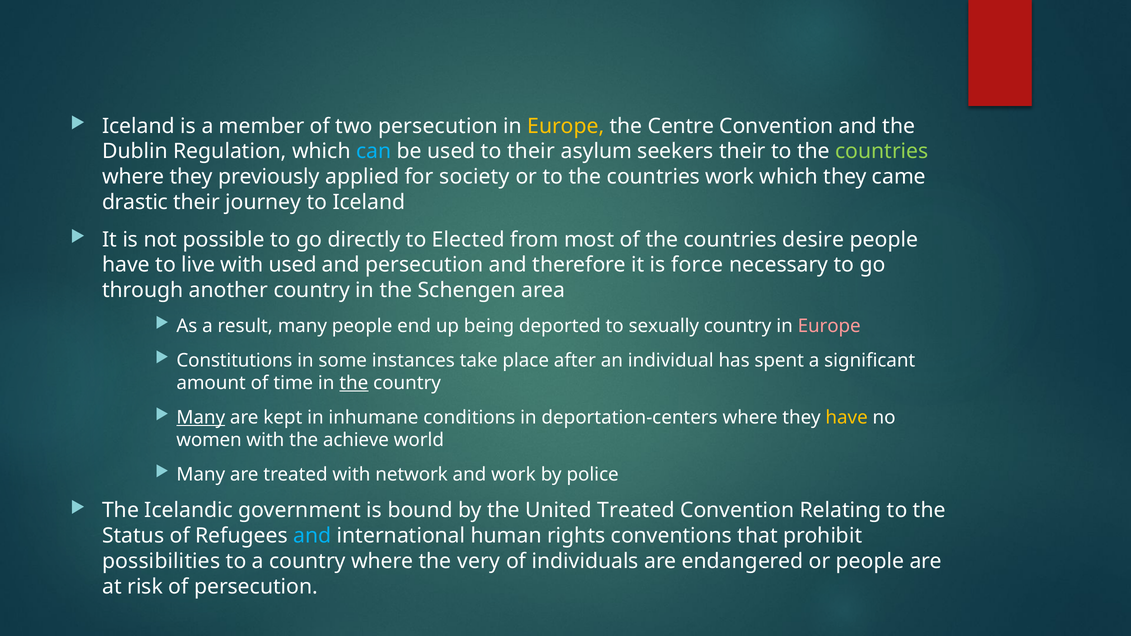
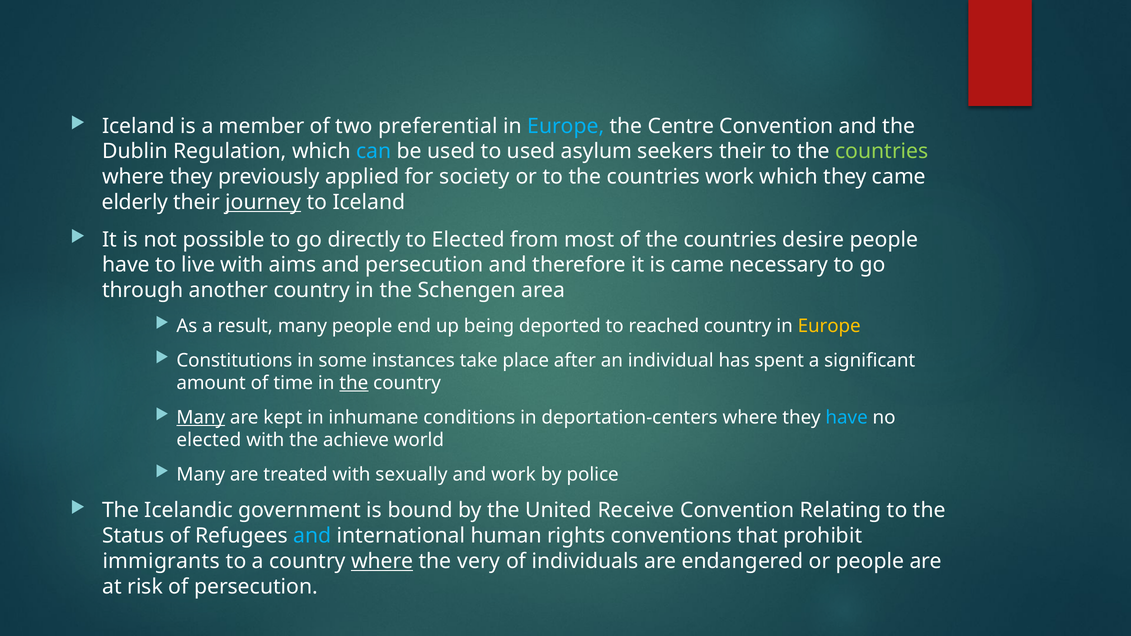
two persecution: persecution -> preferential (438, 126)
Europe colour: yellow -> light blue (566, 126)
to their: their -> used (531, 151)
drastic: drastic -> elderly (135, 202)
journey underline: none -> present (263, 202)
with used: used -> aims (293, 265)
is force: force -> came (698, 265)
sexually: sexually -> reached (664, 326)
Europe colour: pink -> yellow (829, 326)
have colour: yellow -> light blue (847, 418)
women: women -> elected (209, 440)
network: network -> sexually (411, 475)
United Treated: Treated -> Receive (636, 511)
possibilities: possibilities -> immigrants (161, 561)
where underline: none -> present (382, 561)
